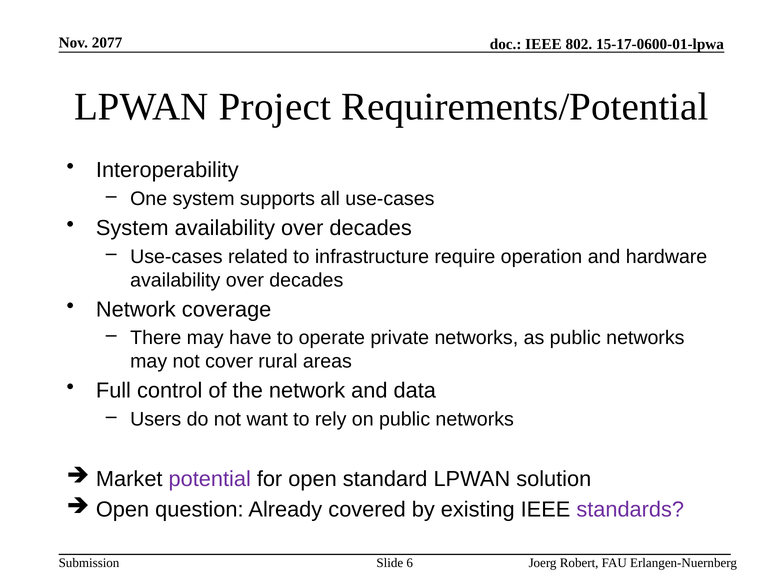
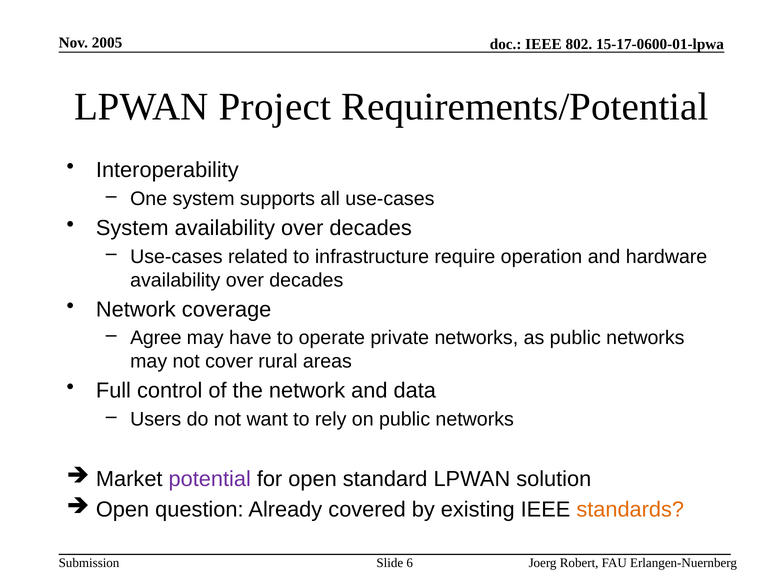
2077: 2077 -> 2005 (107, 43)
There: There -> Agree (156, 338)
standards colour: purple -> orange (630, 510)
